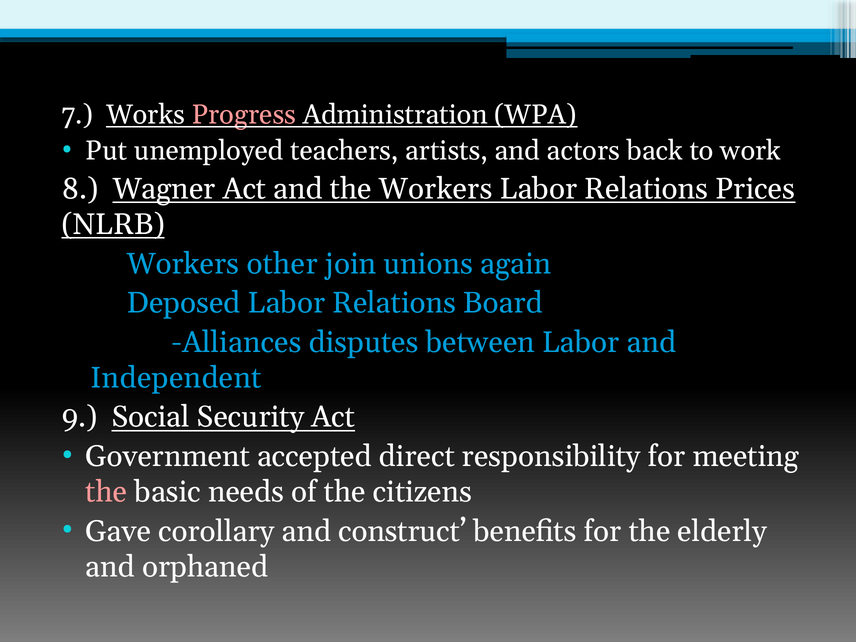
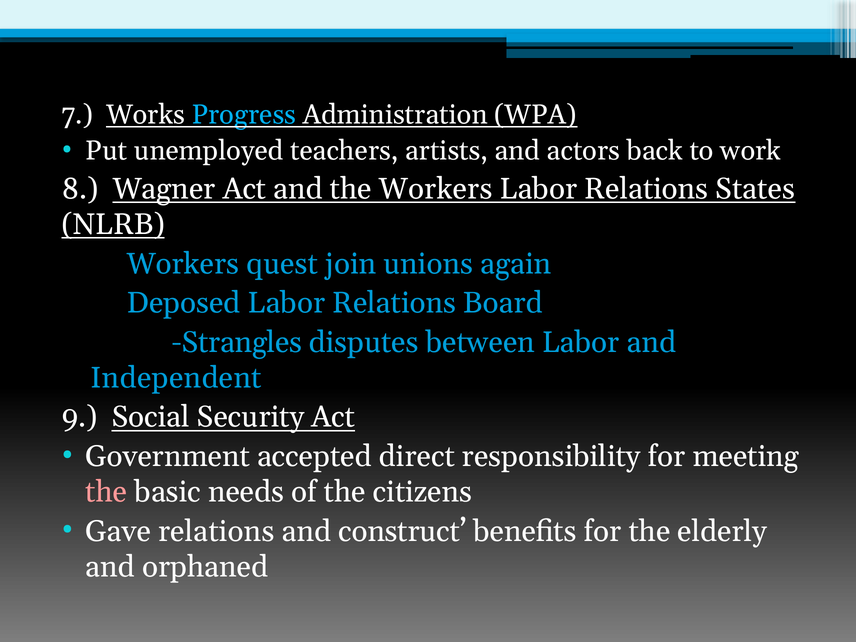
Progress colour: pink -> light blue (244, 115)
Prices: Prices -> States (755, 189)
other: other -> quest (282, 264)
Alliances: Alliances -> Strangles (237, 342)
Gave corollary: corollary -> relations (216, 531)
